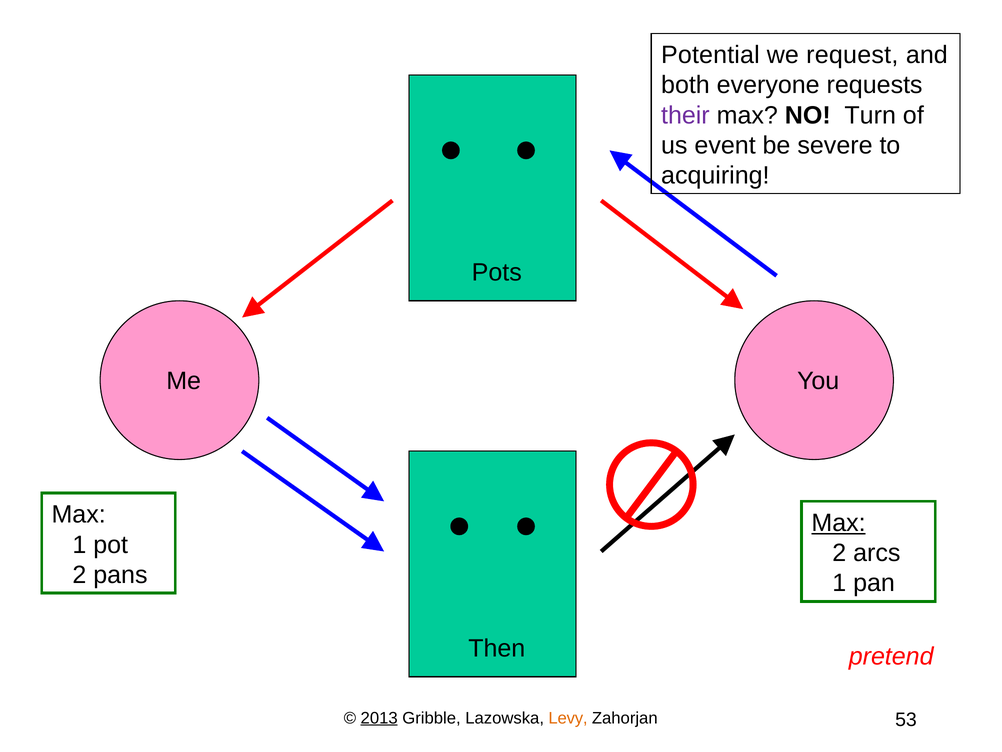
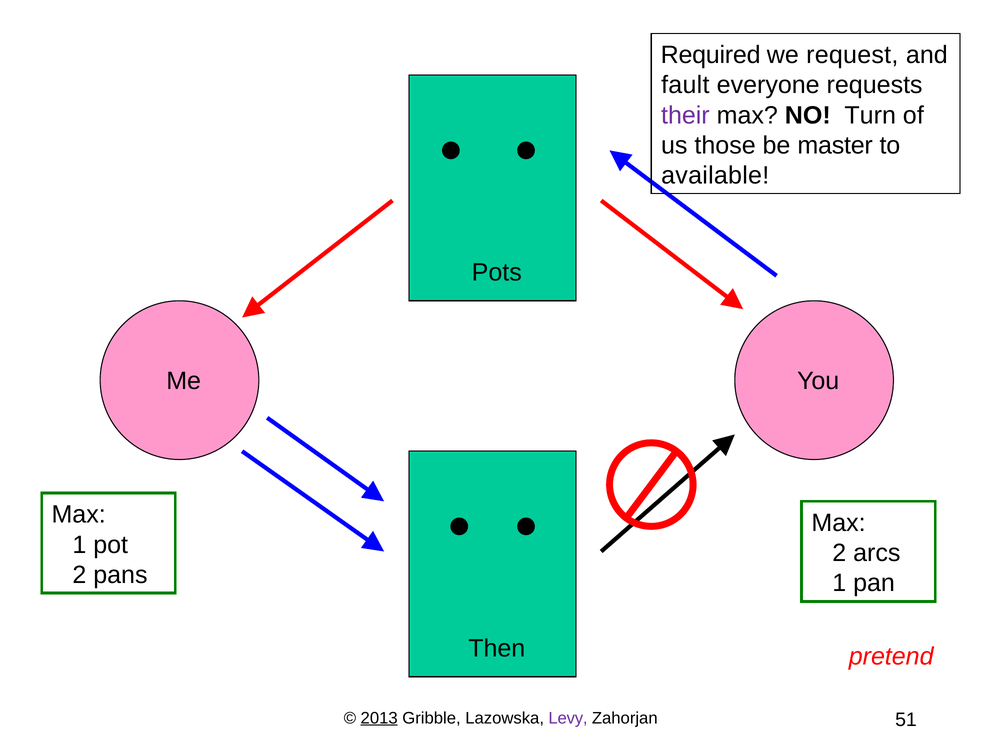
Potential: Potential -> Required (711, 55)
both: both -> fault (685, 85)
event: event -> those (725, 145)
severe: severe -> master (835, 145)
acquiring: acquiring -> available (715, 175)
Max underline: present -> none (839, 523)
Levy colour: orange -> purple (568, 718)
53: 53 -> 51 (906, 719)
